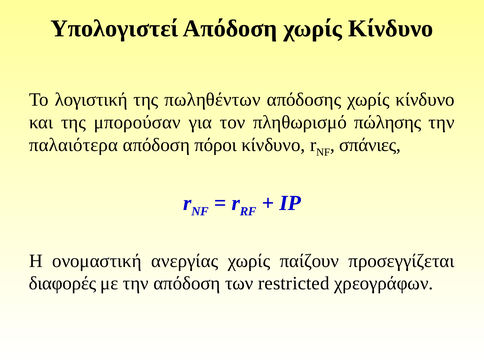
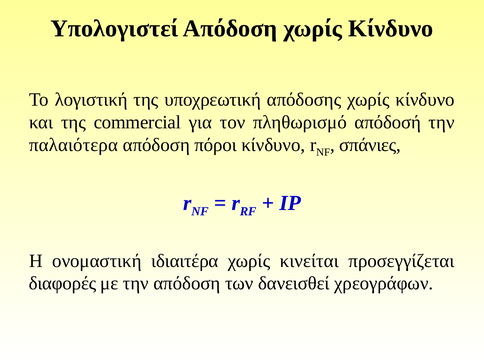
πωληθέντων: πωληθέντων -> υποχρεωτική (213, 100)
μπορούσαν: μπορούσαν -> commercial (137, 122)
πώλησης: πώλησης -> απόδοσή (388, 122)
ανεργίας: ανεργίας -> ιδιαιτέρα (185, 261)
παίζουν: παίζουν -> κινείται (309, 261)
restricted: restricted -> δανεισθεί (294, 283)
